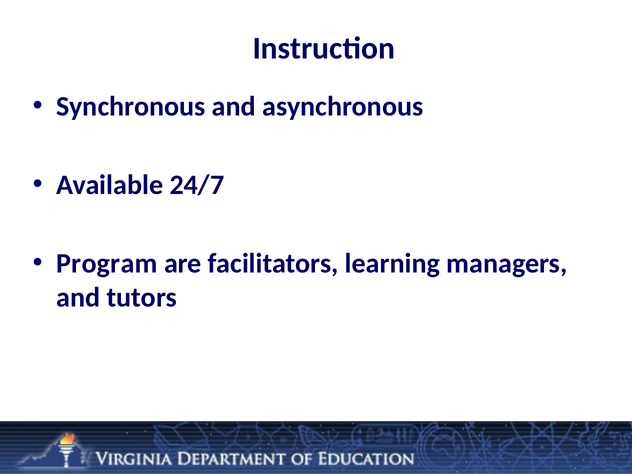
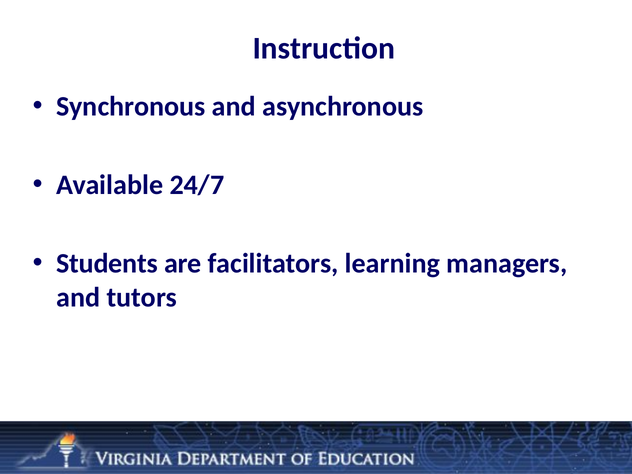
Program: Program -> Students (107, 264)
